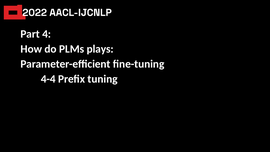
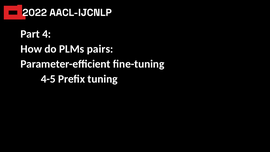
plays: plays -> pairs (100, 49)
4-4: 4-4 -> 4-5 (48, 79)
